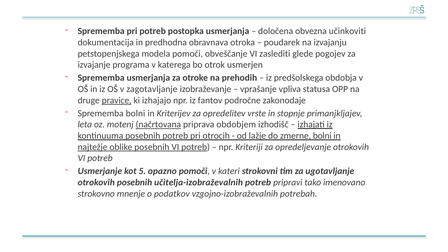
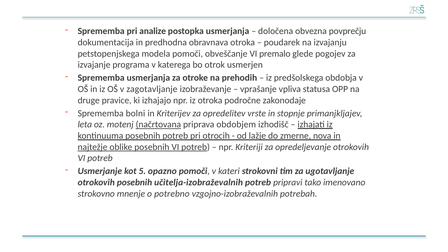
pri potreb: potreb -> analize (153, 31)
učinkoviti: učinkoviti -> povprečju (348, 31)
zaslediti: zaslediti -> premalo (275, 54)
pravice underline: present -> none (117, 100)
iz fantov: fantov -> otroka (210, 100)
zmerne bolni: bolni -> nova (322, 136)
podatkov: podatkov -> potrebno (172, 194)
